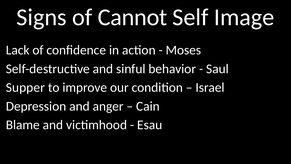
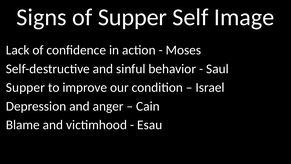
of Cannot: Cannot -> Supper (132, 17)
